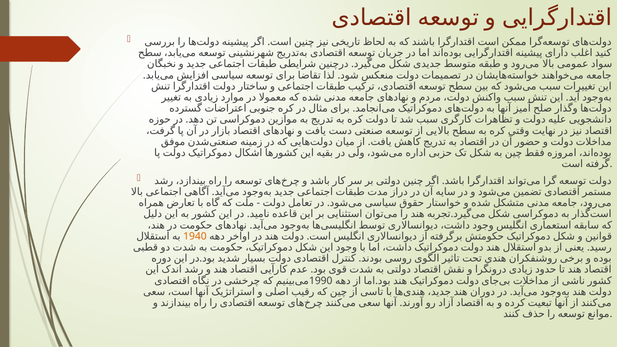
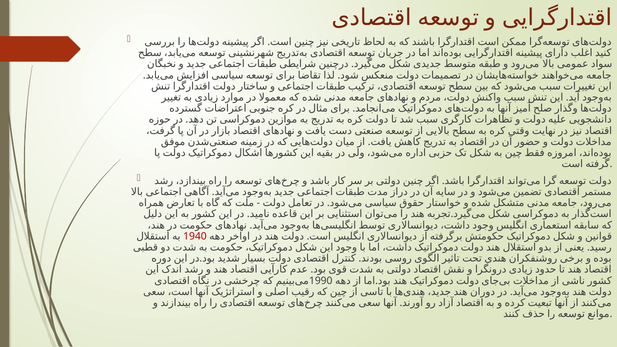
1940 colour: orange -> red (195, 236)
